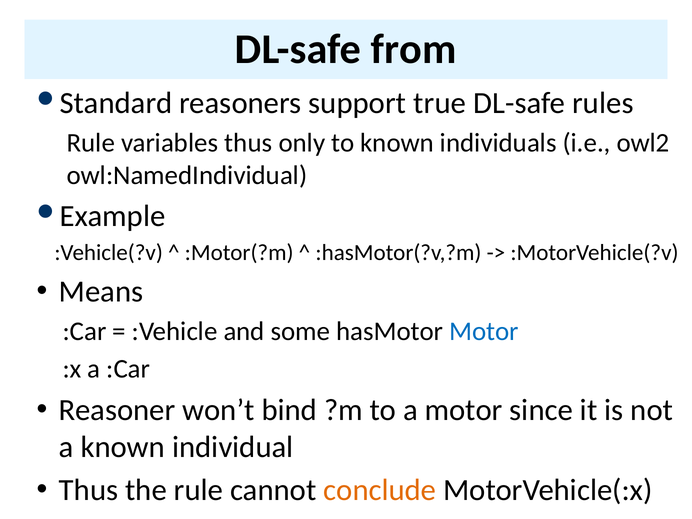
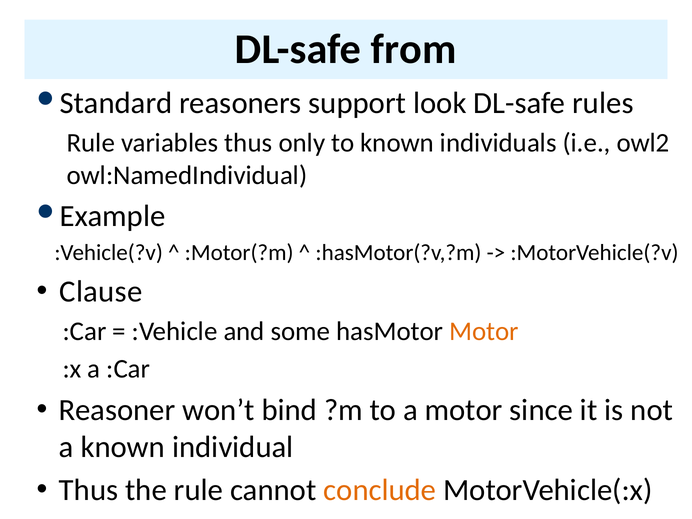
true: true -> look (440, 103)
Means: Means -> Clause (101, 292)
Motor colour: blue -> orange (484, 331)
